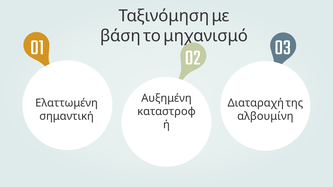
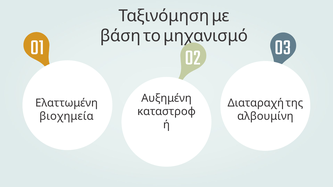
σημαντική: σημαντική -> βιοχημεία (66, 116)
